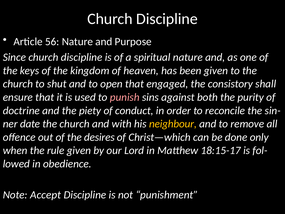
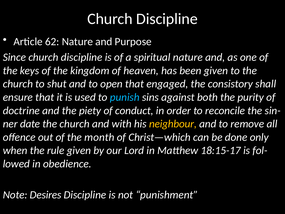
56: 56 -> 62 (52, 42)
punish colour: pink -> light blue (125, 97)
desires: desires -> month (99, 137)
Accept: Accept -> Desires (46, 195)
